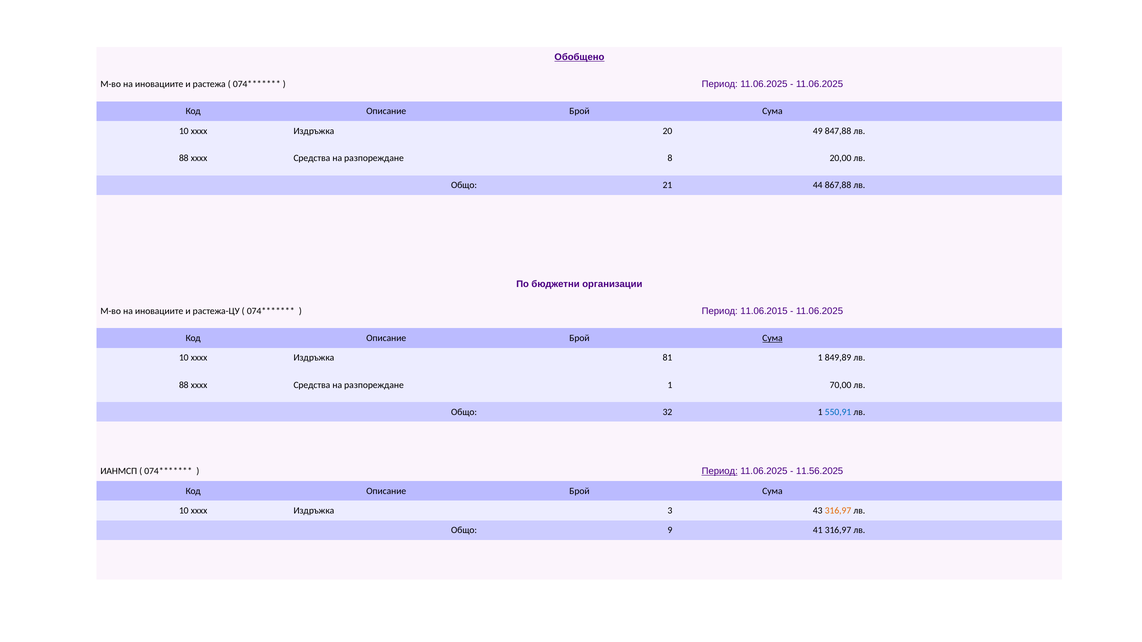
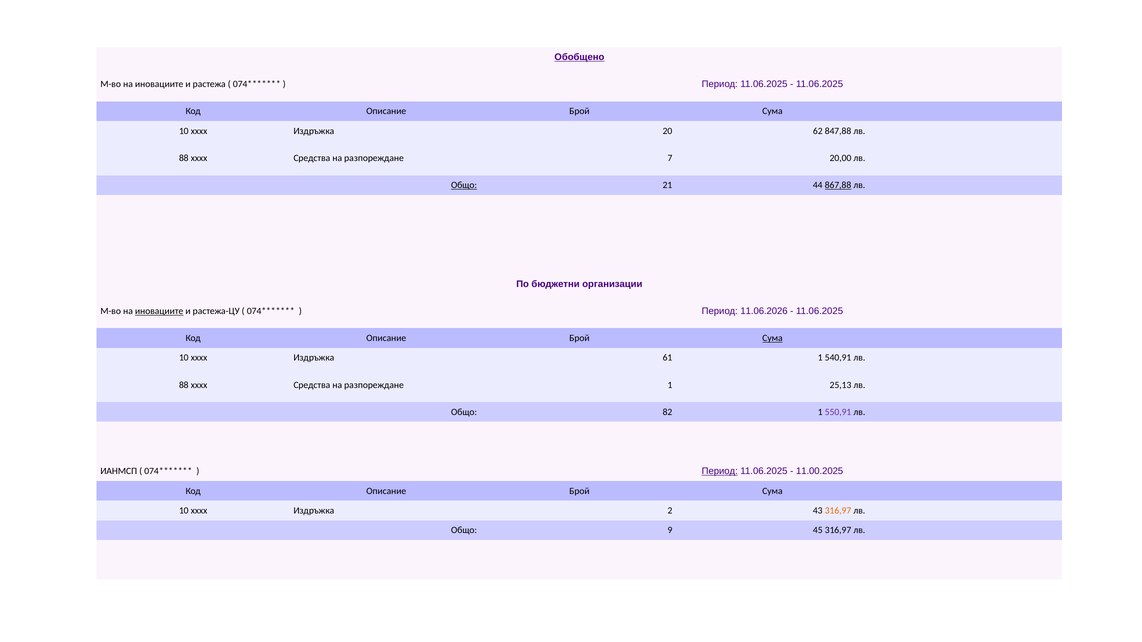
49: 49 -> 62 (818, 131)
8: 8 -> 7 (670, 158)
Общо underline: none -> present (464, 185)
867,88 underline: none -> present (838, 185)
иновациите underline: none -> present (159, 311)
11.06.2015: 11.06.2015 -> 11.06.2026 (764, 311)
81: 81 -> 61 (667, 358)
849,89: 849,89 -> 540,91 (838, 358)
70,00: 70,00 -> 25,13 (841, 385)
32: 32 -> 82 (667, 412)
550,91 colour: blue -> purple (838, 412)
11.56.2025: 11.56.2025 -> 11.00.2025 (820, 471)
3: 3 -> 2 (670, 511)
41: 41 -> 45 (818, 531)
